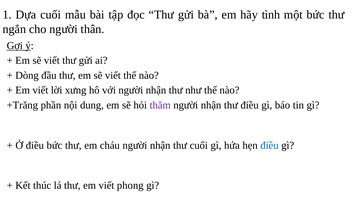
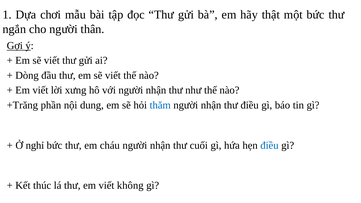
Dựa cuối: cuối -> chơi (51, 15)
hãy tình: tình -> thật (271, 15)
thăm colour: purple -> blue (160, 105)
Ở điều: điều -> nghỉ (35, 145)
phong: phong -> không (130, 186)
